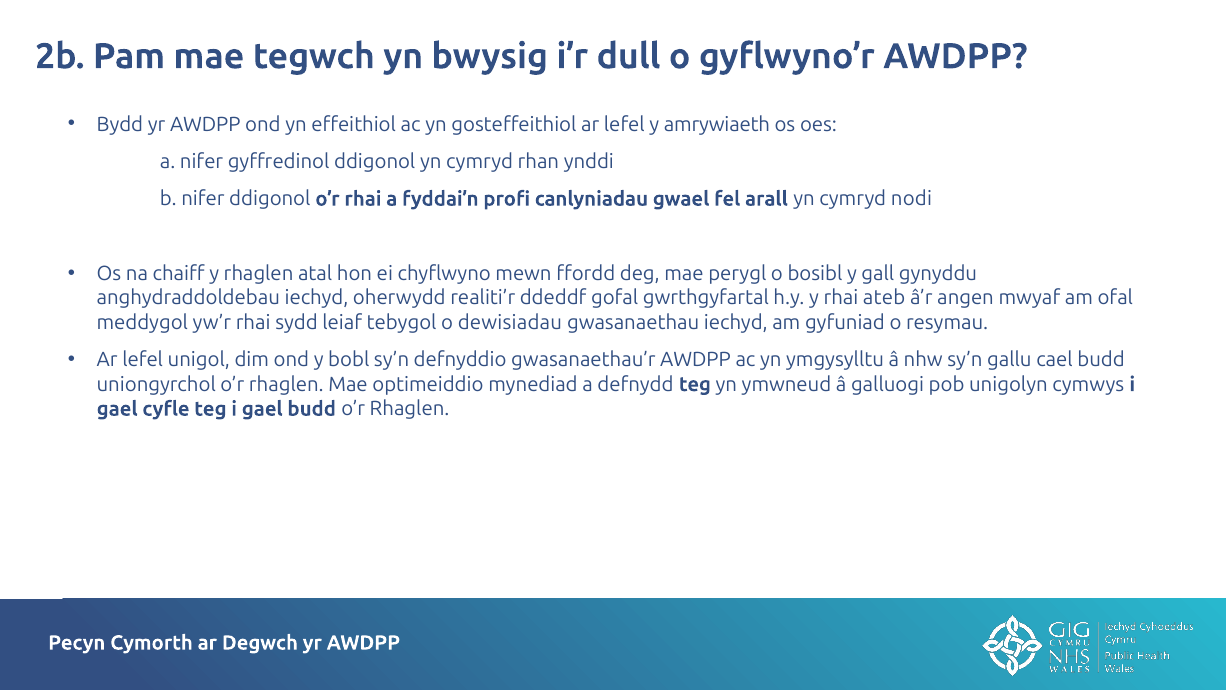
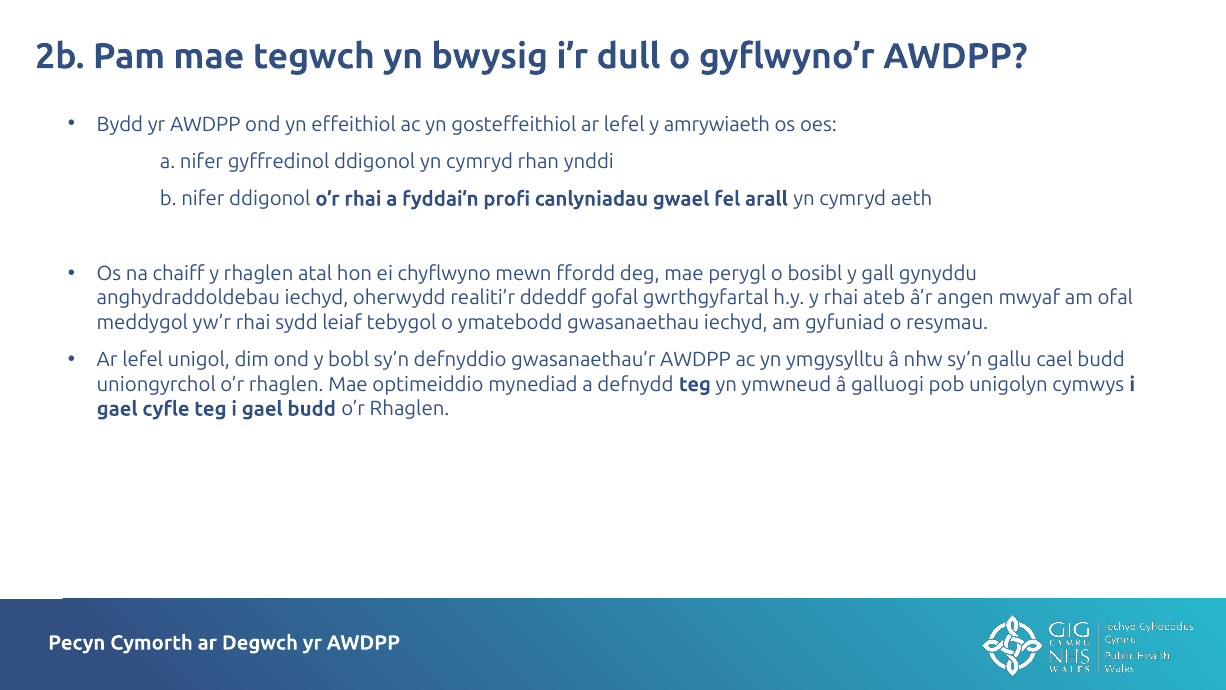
nodi: nodi -> aeth (912, 199)
dewisiadau: dewisiadau -> ymatebodd (510, 322)
